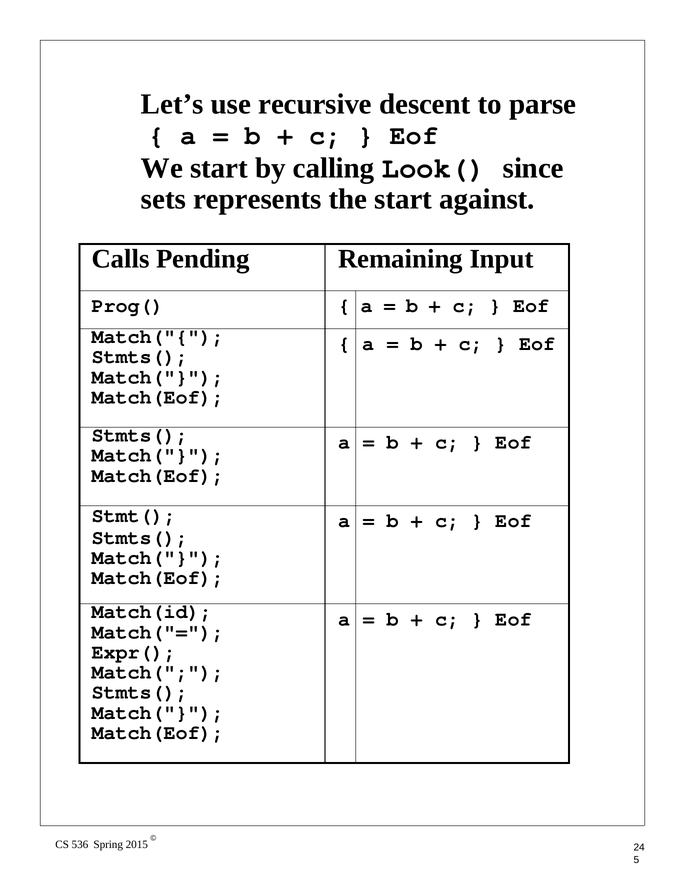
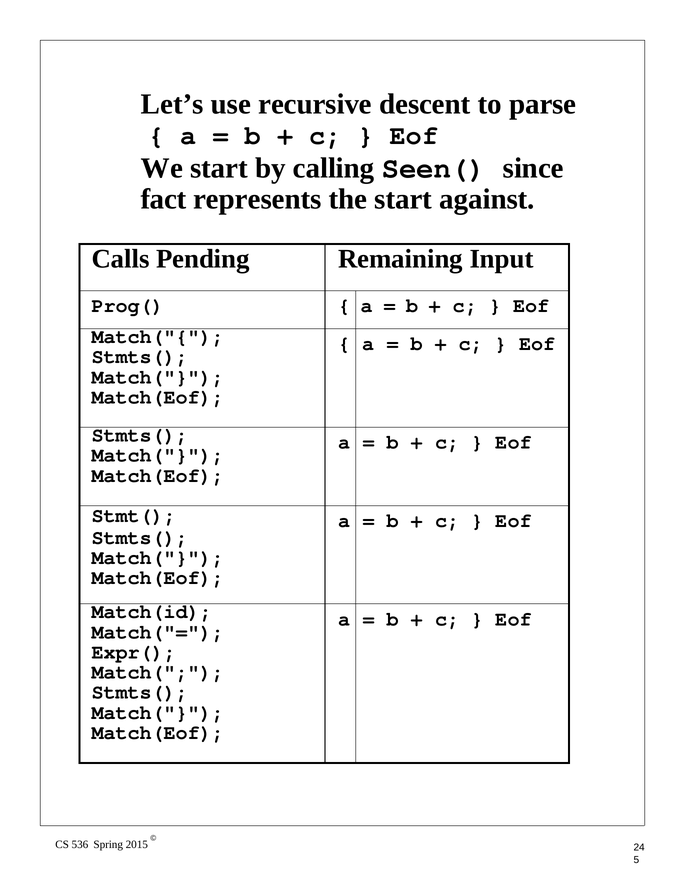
Look(: Look( -> Seen( (434, 168)
sets: sets -> fact (164, 199)
